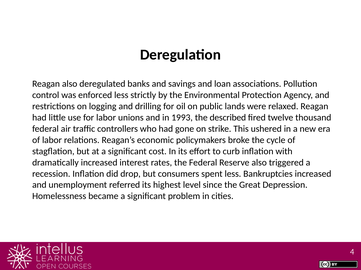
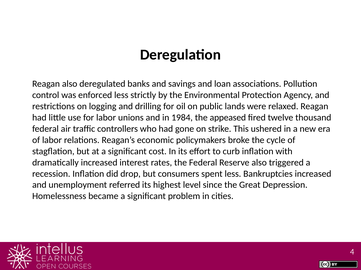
1993: 1993 -> 1984 (182, 118)
described: described -> appeased (228, 118)
